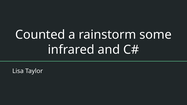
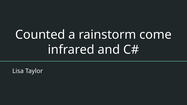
some: some -> come (156, 35)
